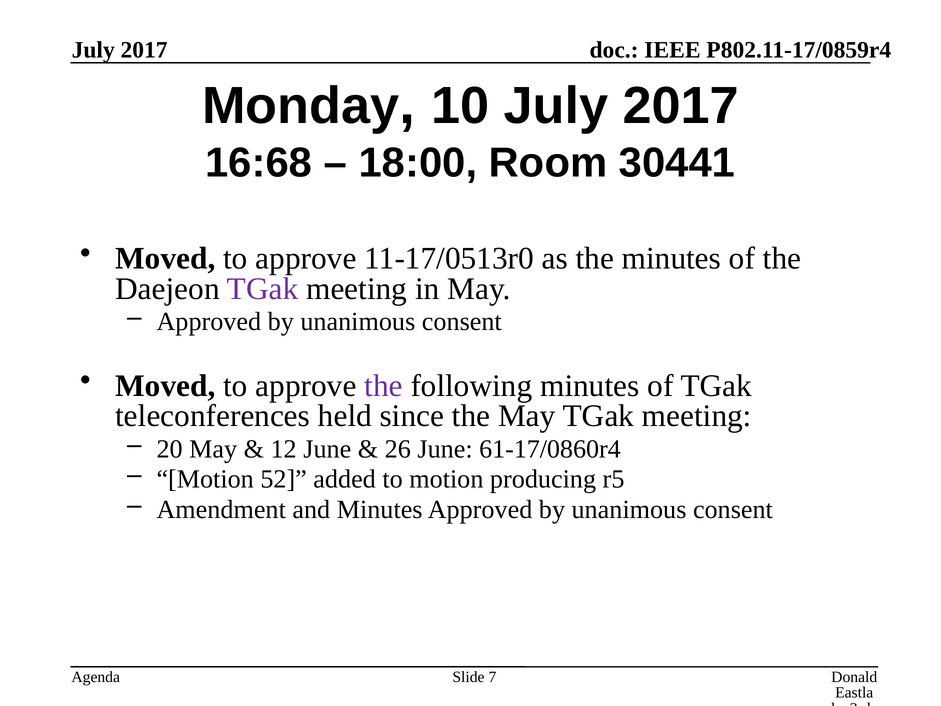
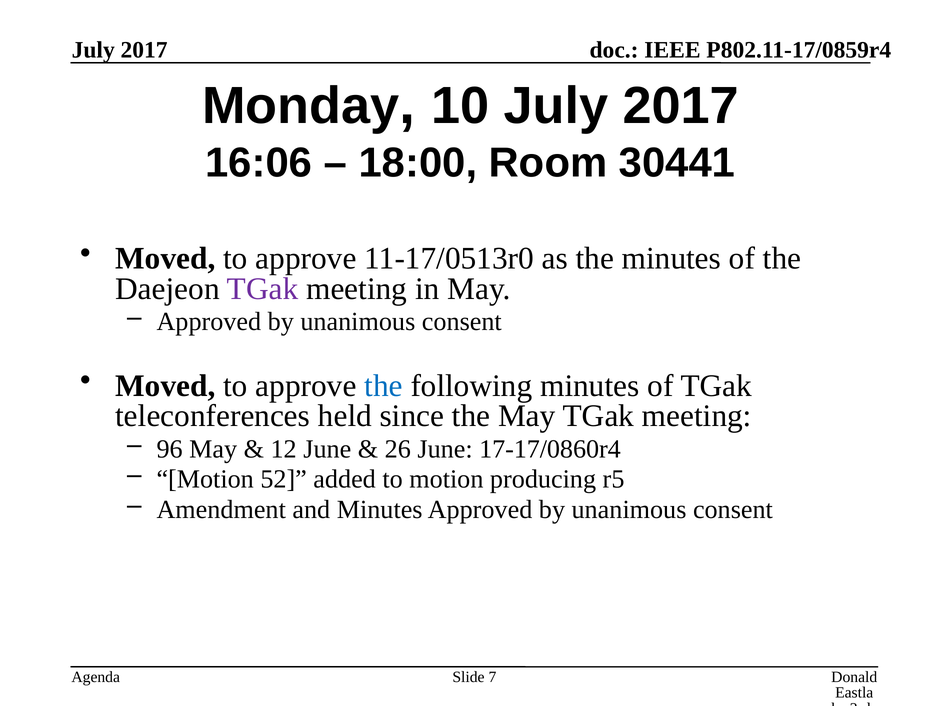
16:68: 16:68 -> 16:06 (259, 163)
the colour: purple -> blue (383, 386)
20: 20 -> 96 (170, 449)
61-17/0860r4: 61-17/0860r4 -> 17-17/0860r4 (550, 449)
